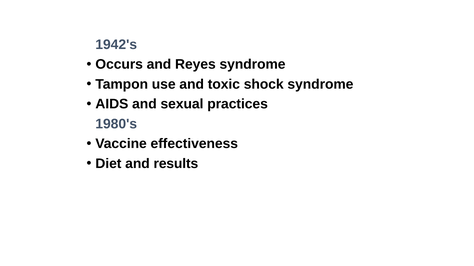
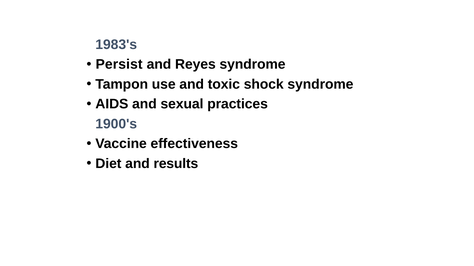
1942's: 1942's -> 1983's (116, 45)
Occurs: Occurs -> Persist (119, 65)
1980's: 1980's -> 1900's (116, 124)
